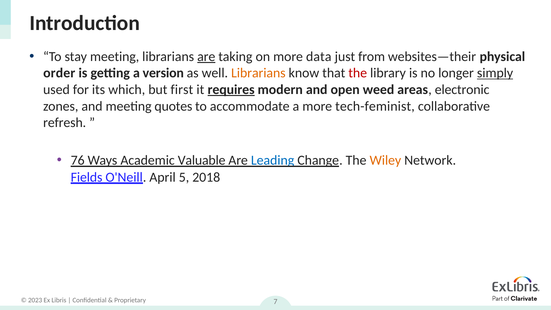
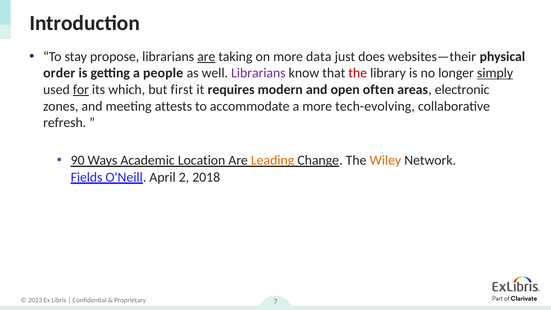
stay meeting: meeting -> propose (115, 57)
from: from -> does (372, 57)
version: version -> people (163, 73)
Librarians colour: orange -> purple (258, 73)
for underline: none -> present (81, 90)
requires underline: present -> none (231, 90)
weed: weed -> often (378, 90)
quotes: quotes -> attests (173, 106)
tech-feminist: tech-feminist -> tech-evolving (375, 106)
76: 76 -> 90 (78, 160)
Valuable: Valuable -> Location (202, 160)
Leading colour: blue -> orange (273, 160)
5: 5 -> 2 (184, 177)
